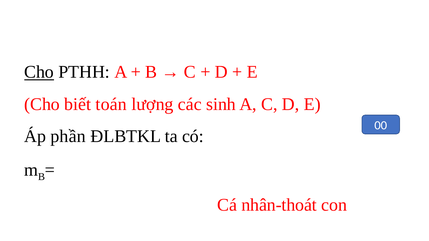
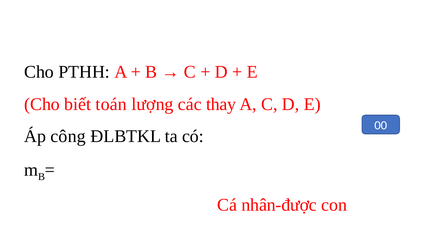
Cho underline: present -> none (39, 72)
sinh: sinh -> thay (221, 104)
phần: phần -> công (68, 137)
nhân-thoát: nhân-thoát -> nhân-được (279, 205)
